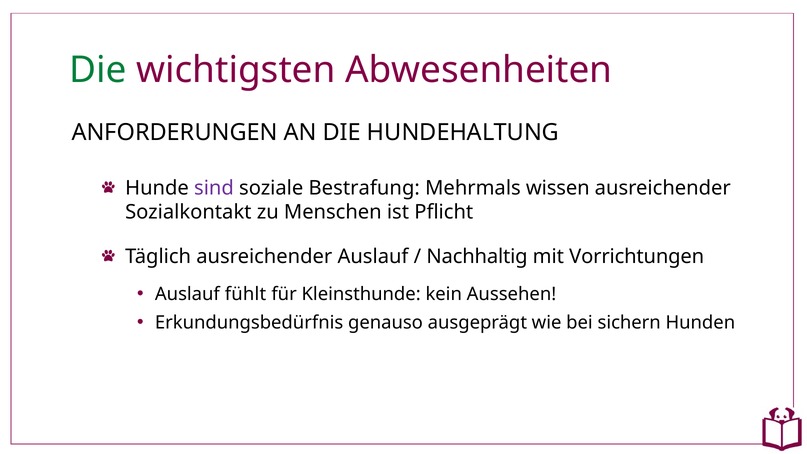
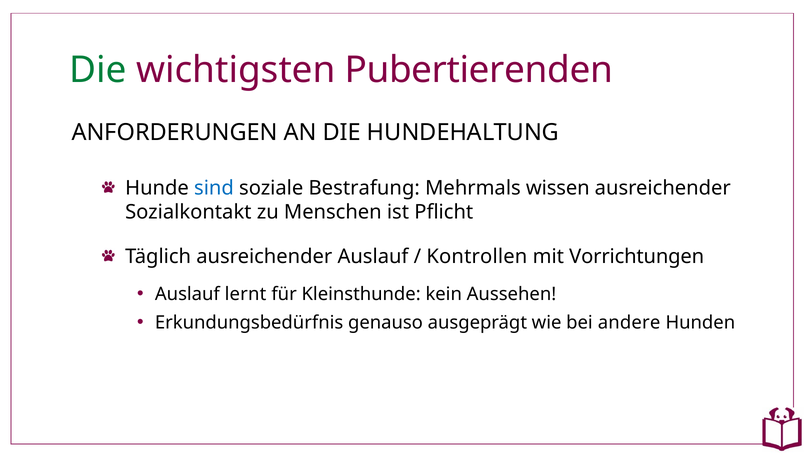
Abwesenheiten: Abwesenheiten -> Pubertierenden (479, 70)
sind colour: purple -> blue (214, 188)
Nachhaltig: Nachhaltig -> Kontrollen (477, 257)
fühlt: fühlt -> lernt (245, 294)
sichern: sichern -> andere (629, 323)
